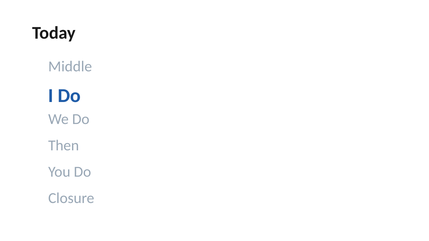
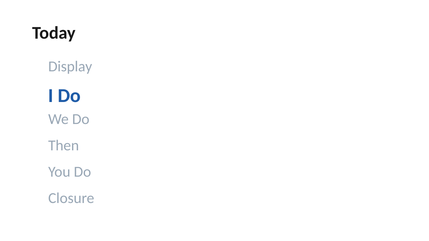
Middle: Middle -> Display (70, 66)
